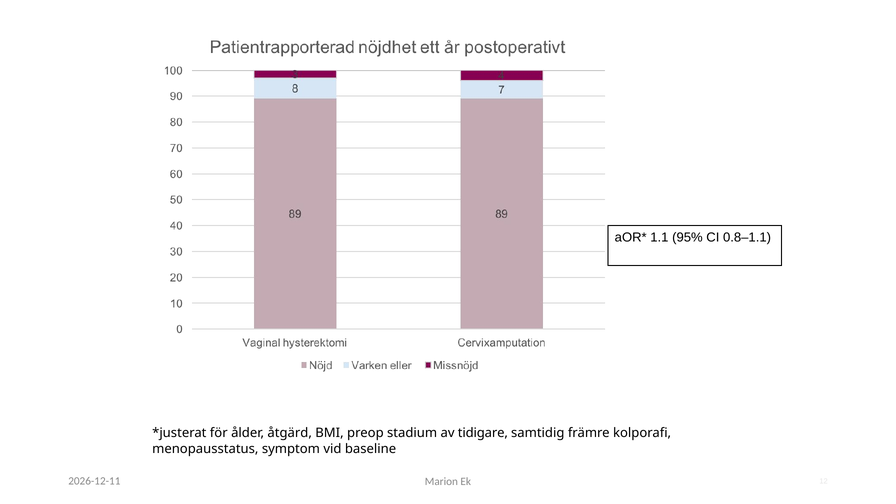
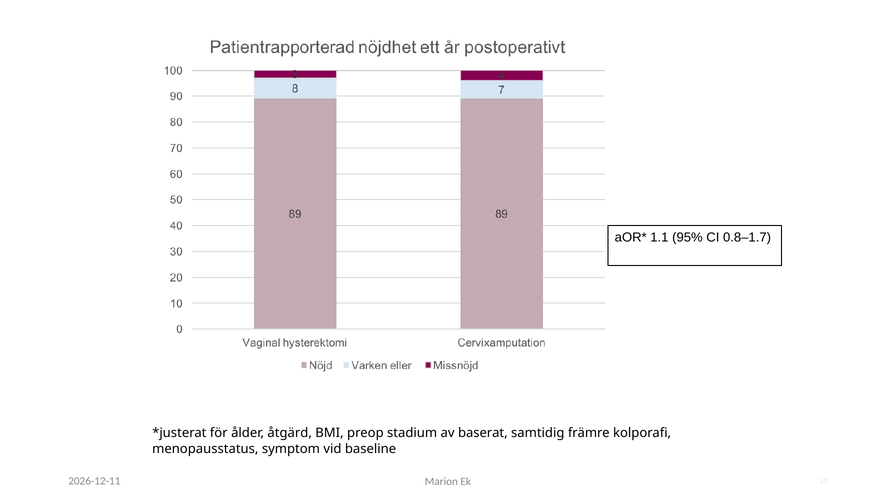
0.8–1.1: 0.8–1.1 -> 0.8–1.7 (747, 238)
tidigare: tidigare -> baserat (483, 433)
